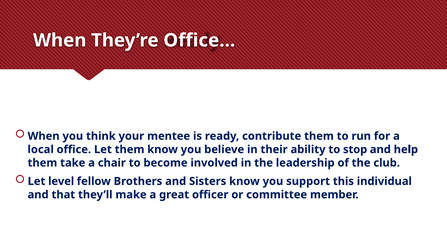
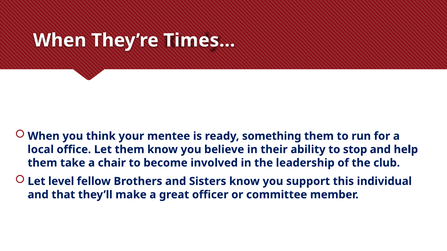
Office…: Office… -> Times… (199, 40)
contribute: contribute -> something (272, 136)
